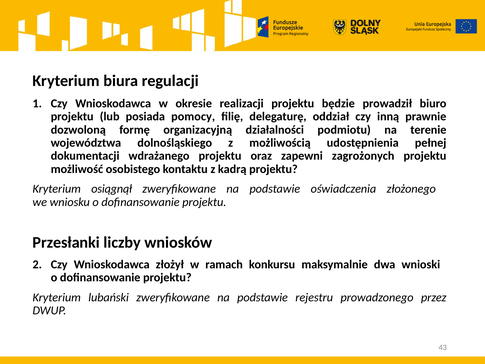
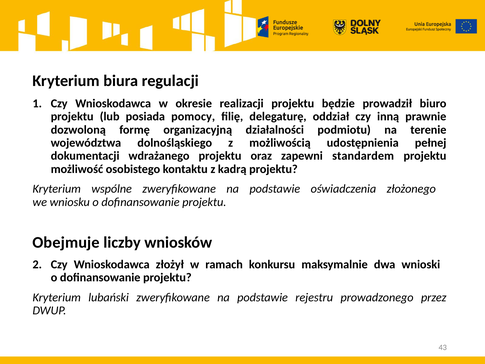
zagrożonych: zagrożonych -> standardem (363, 156)
osiągnął: osiągnął -> wspólne (112, 189)
Przesłanki: Przesłanki -> Obejmuje (66, 242)
